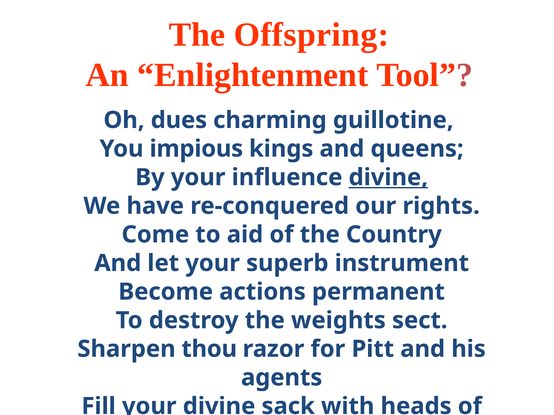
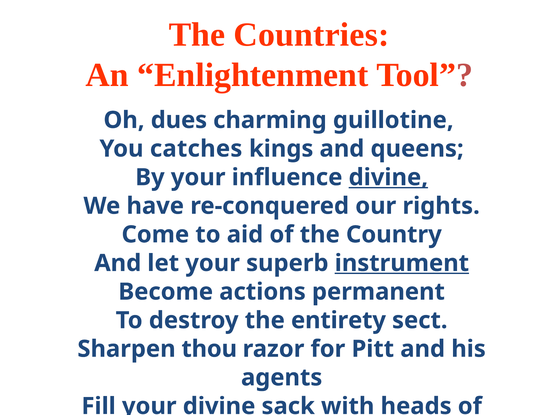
Offspring: Offspring -> Countries (311, 35)
impious: impious -> catches (196, 149)
instrument underline: none -> present (402, 263)
weights: weights -> entirety (338, 321)
